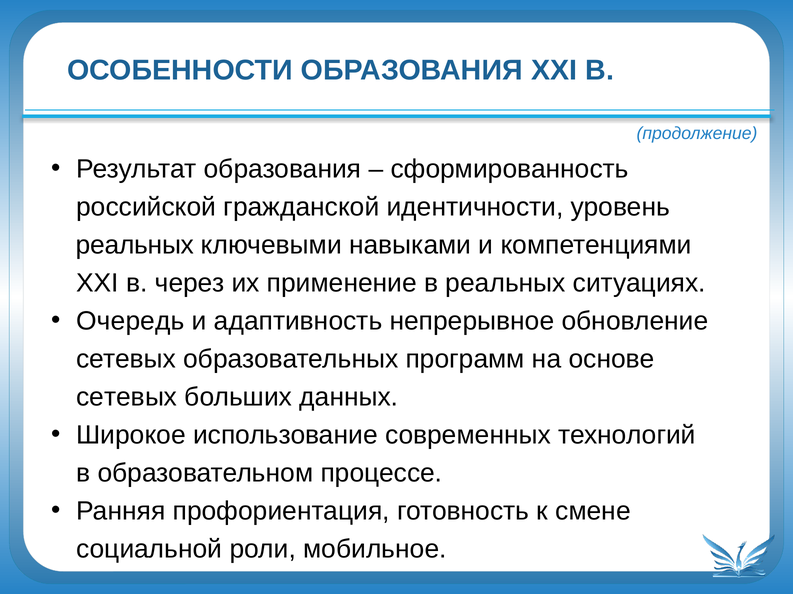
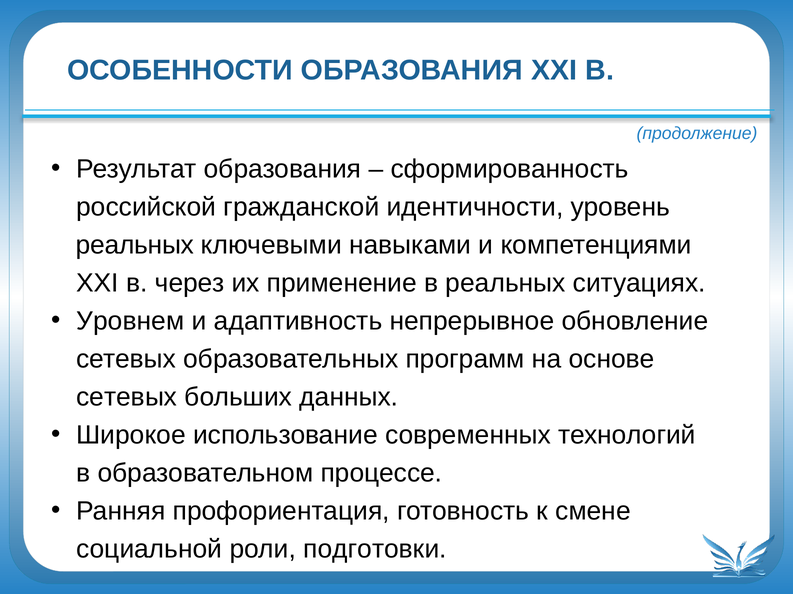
Очередь: Очередь -> Уровнем (130, 322)
мобильное: мобильное -> подготовки (375, 550)
